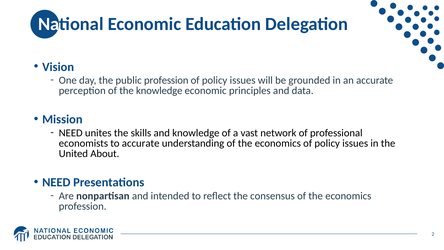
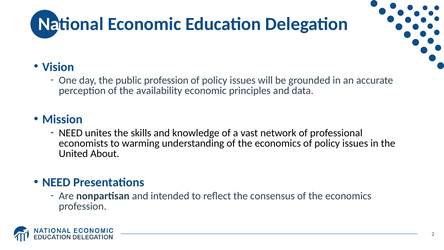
the knowledge: knowledge -> availability (159, 91)
to accurate: accurate -> warming (141, 143)
